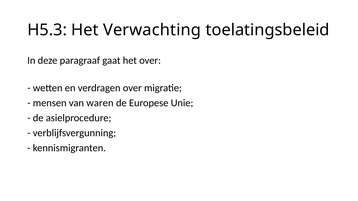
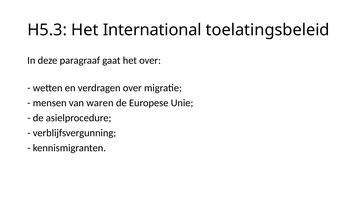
Verwachting: Verwachting -> International (152, 30)
